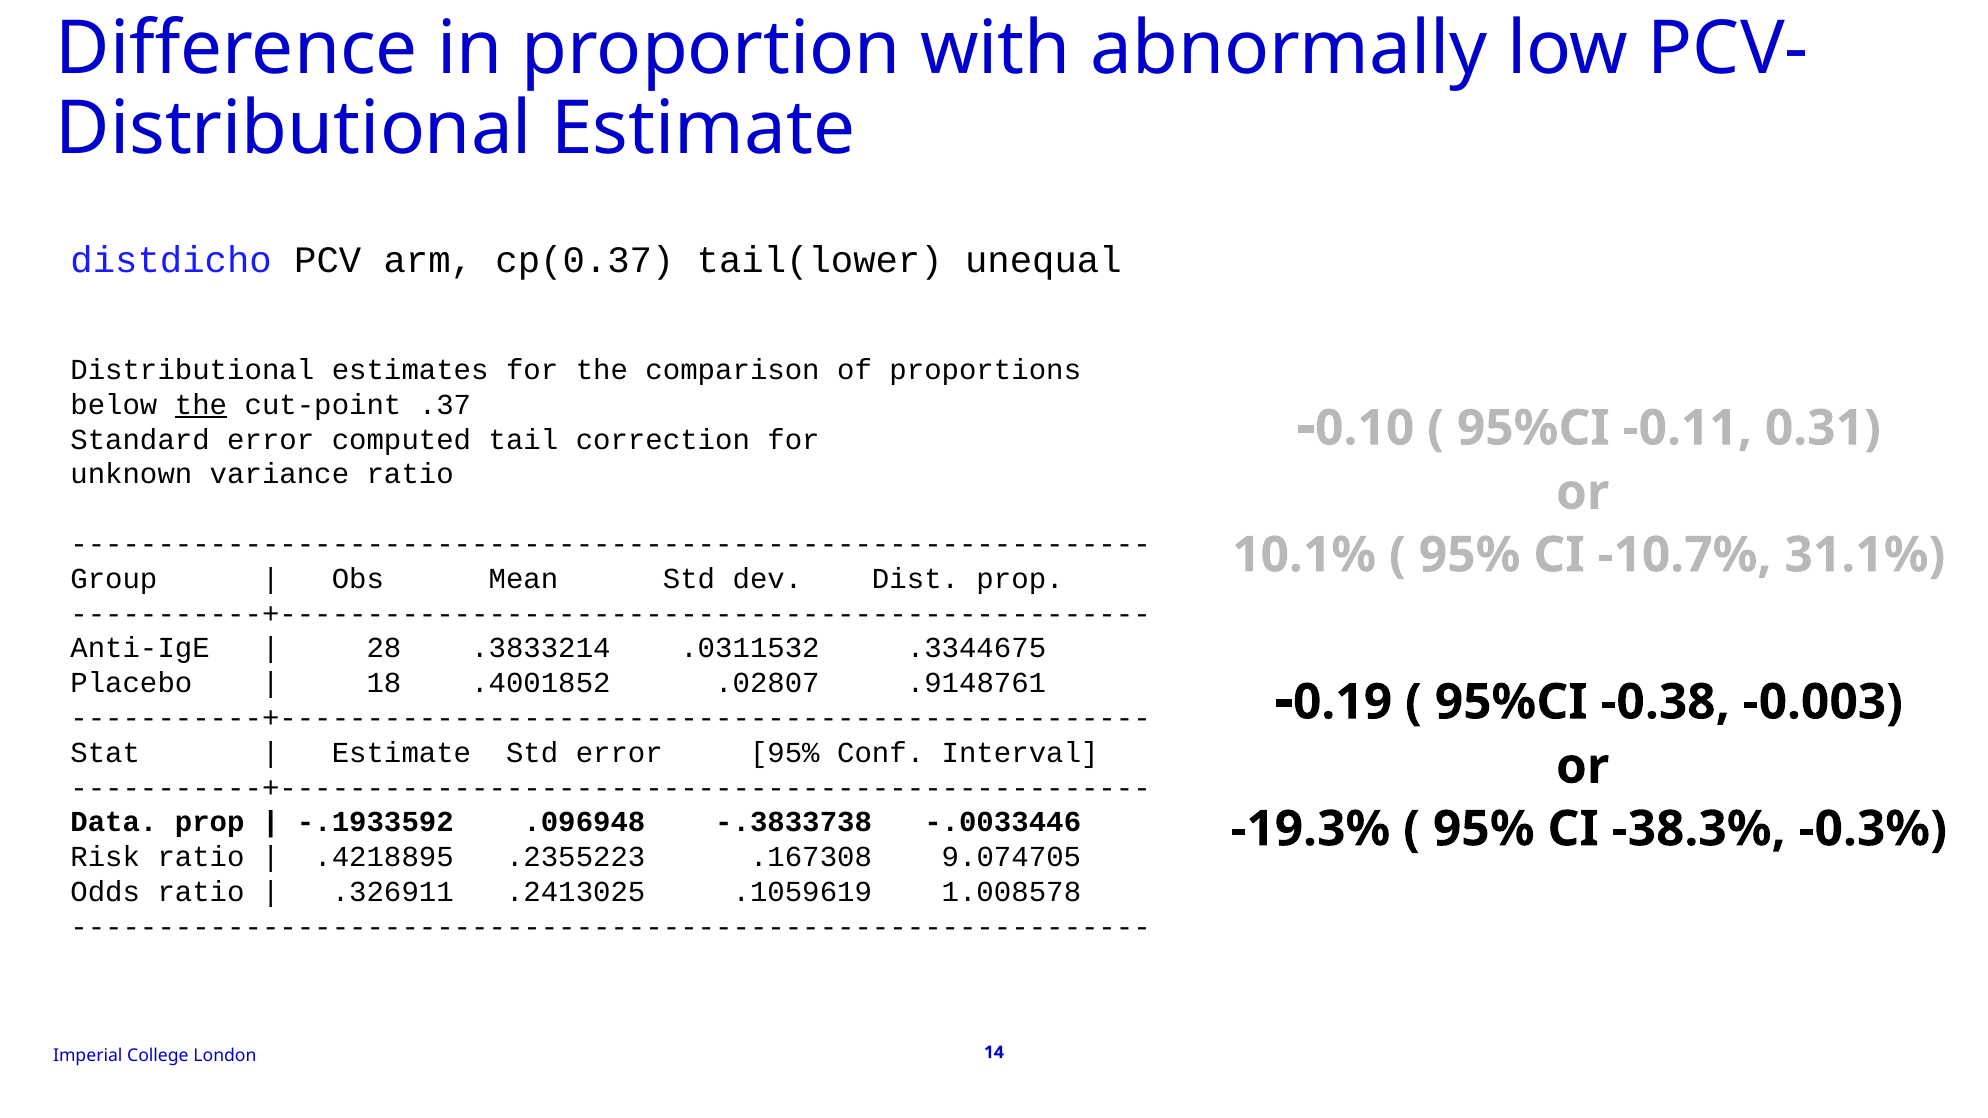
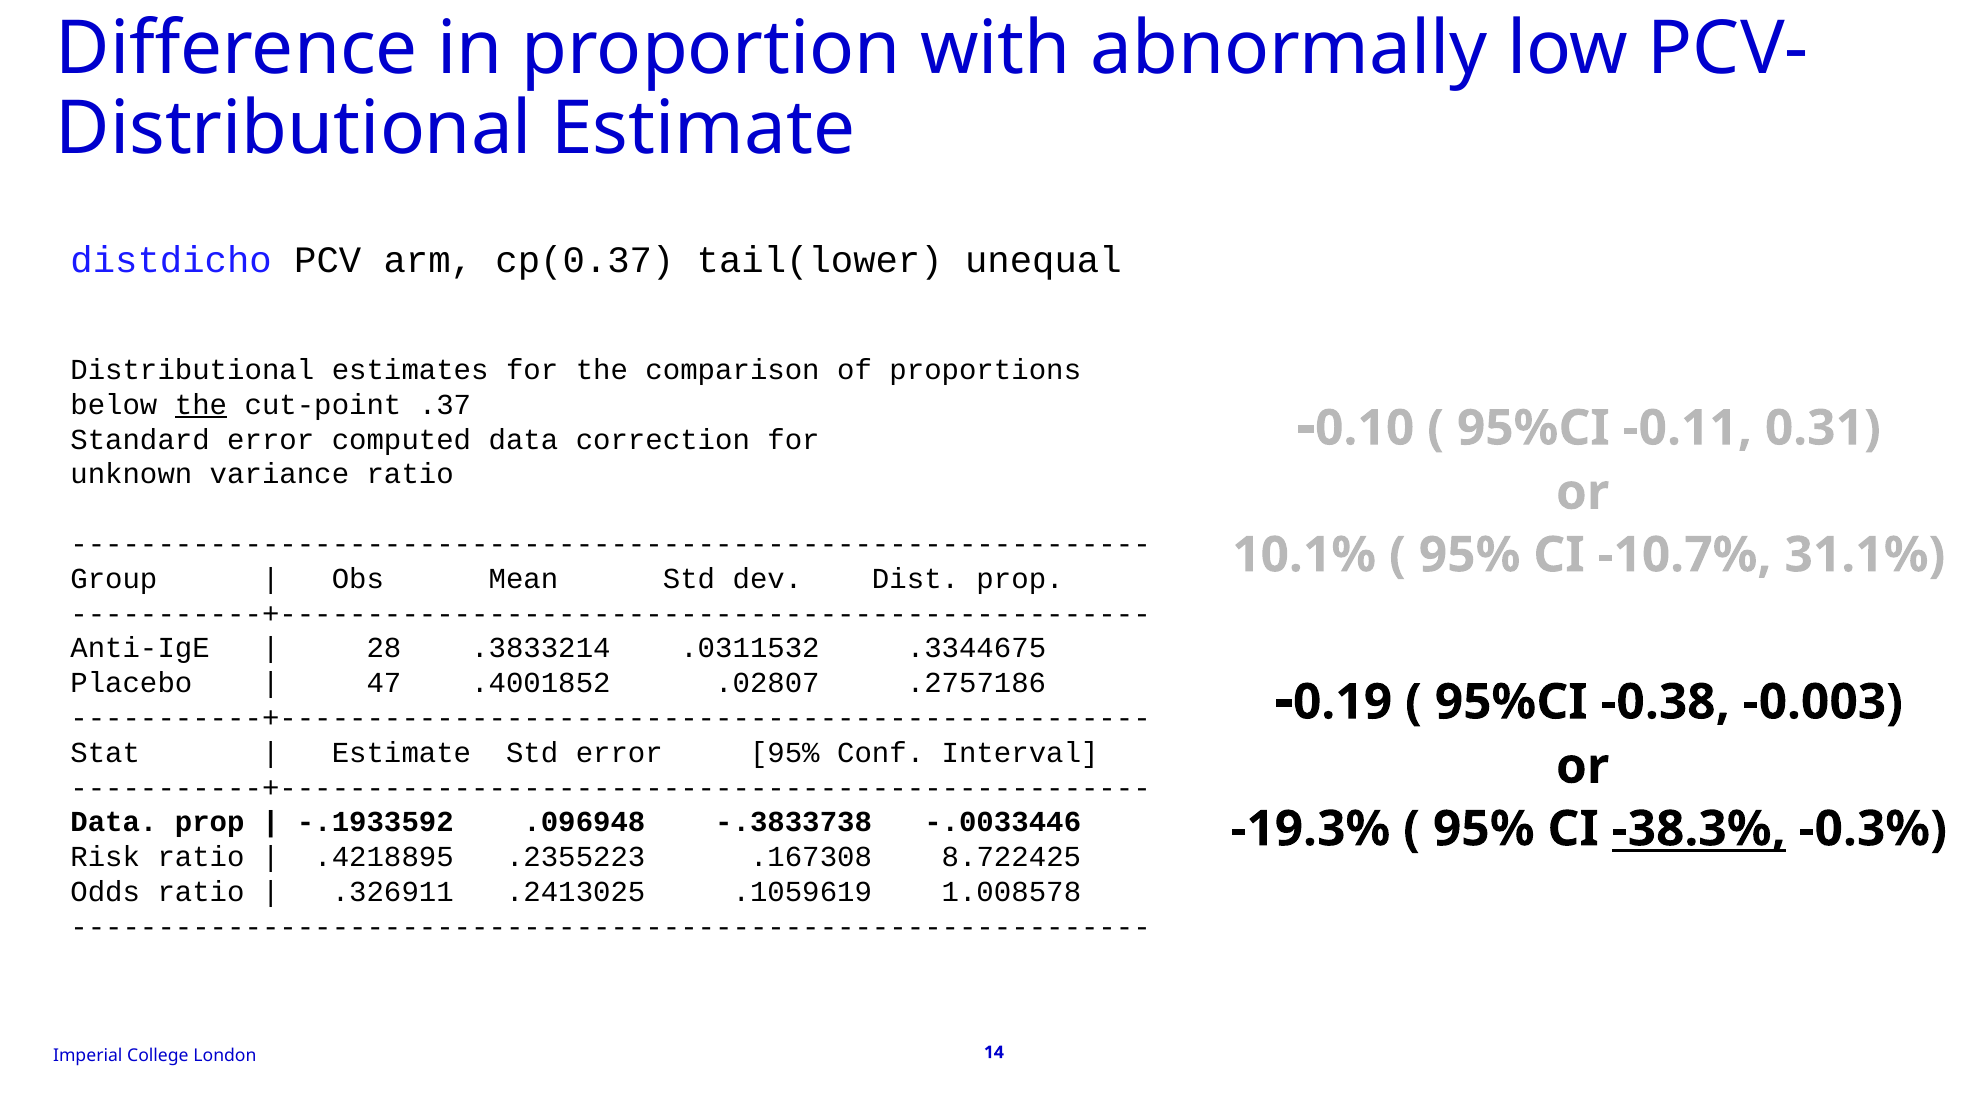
computed tail: tail -> data (523, 440)
18: 18 -> 47 (384, 683)
.9148761: .9148761 -> .2757186 (977, 683)
-38.3% underline: none -> present (1699, 829)
9.074705: 9.074705 -> 8.722425 (1011, 857)
